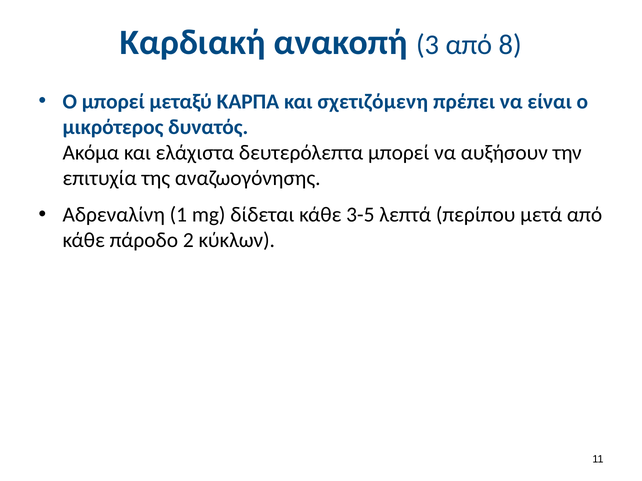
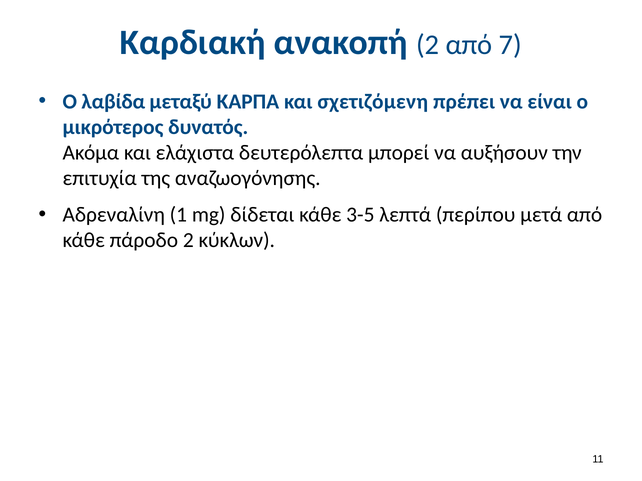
ανακοπή 3: 3 -> 2 (428, 45)
8: 8 -> 7 (511, 45)
Ο μπορεί: μπορεί -> λαβίδα (113, 102)
